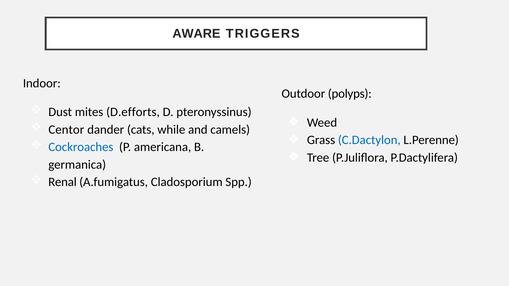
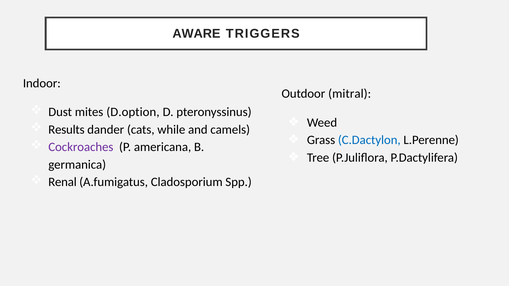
polyps: polyps -> mitral (350, 94)
D.efforts: D.efforts -> D.option (133, 112)
Centor: Centor -> Results (66, 130)
Cockroaches colour: blue -> purple (81, 147)
